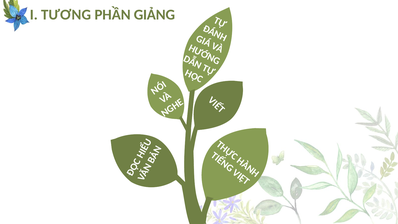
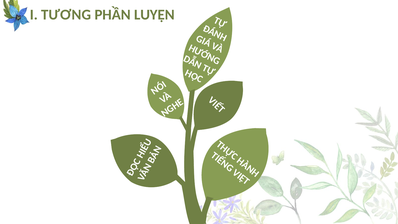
GIẢNG: GIẢNG -> LUYỆN (154, 15)
